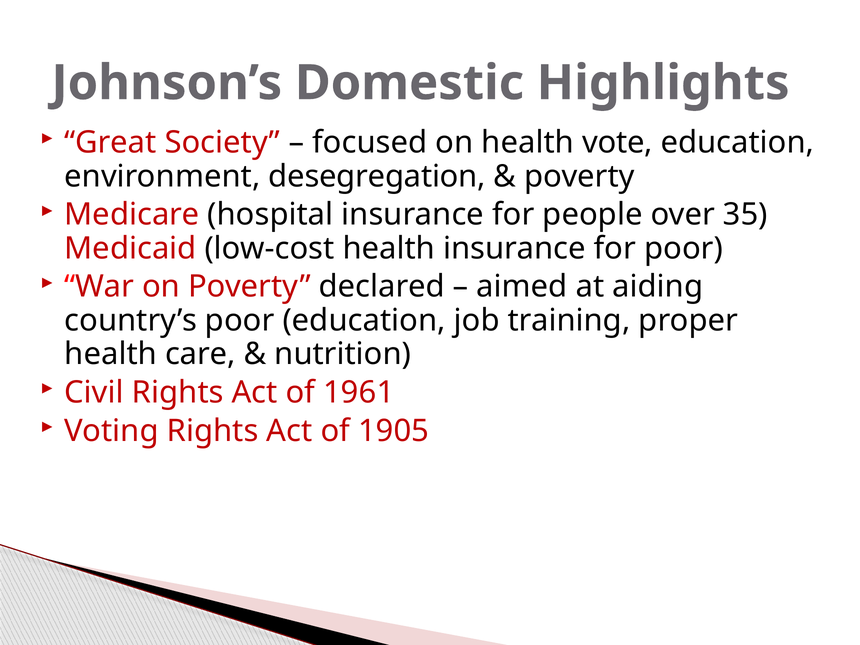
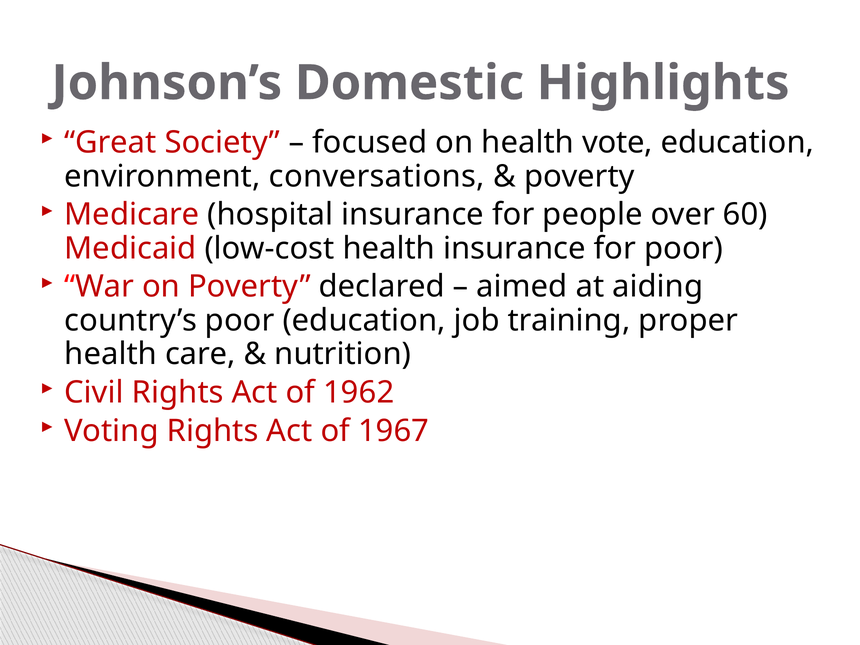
desegregation: desegregation -> conversations (377, 176)
35: 35 -> 60 (745, 215)
1961: 1961 -> 1962 (359, 392)
1905: 1905 -> 1967 (394, 431)
